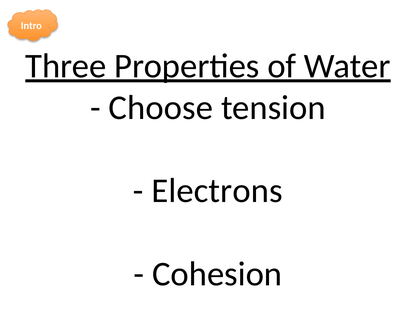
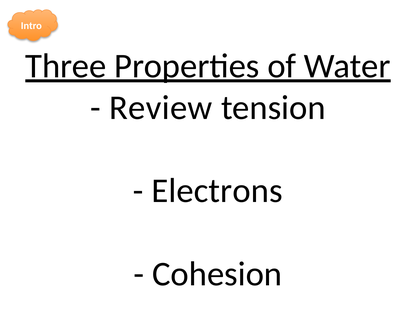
Choose: Choose -> Review (161, 108)
